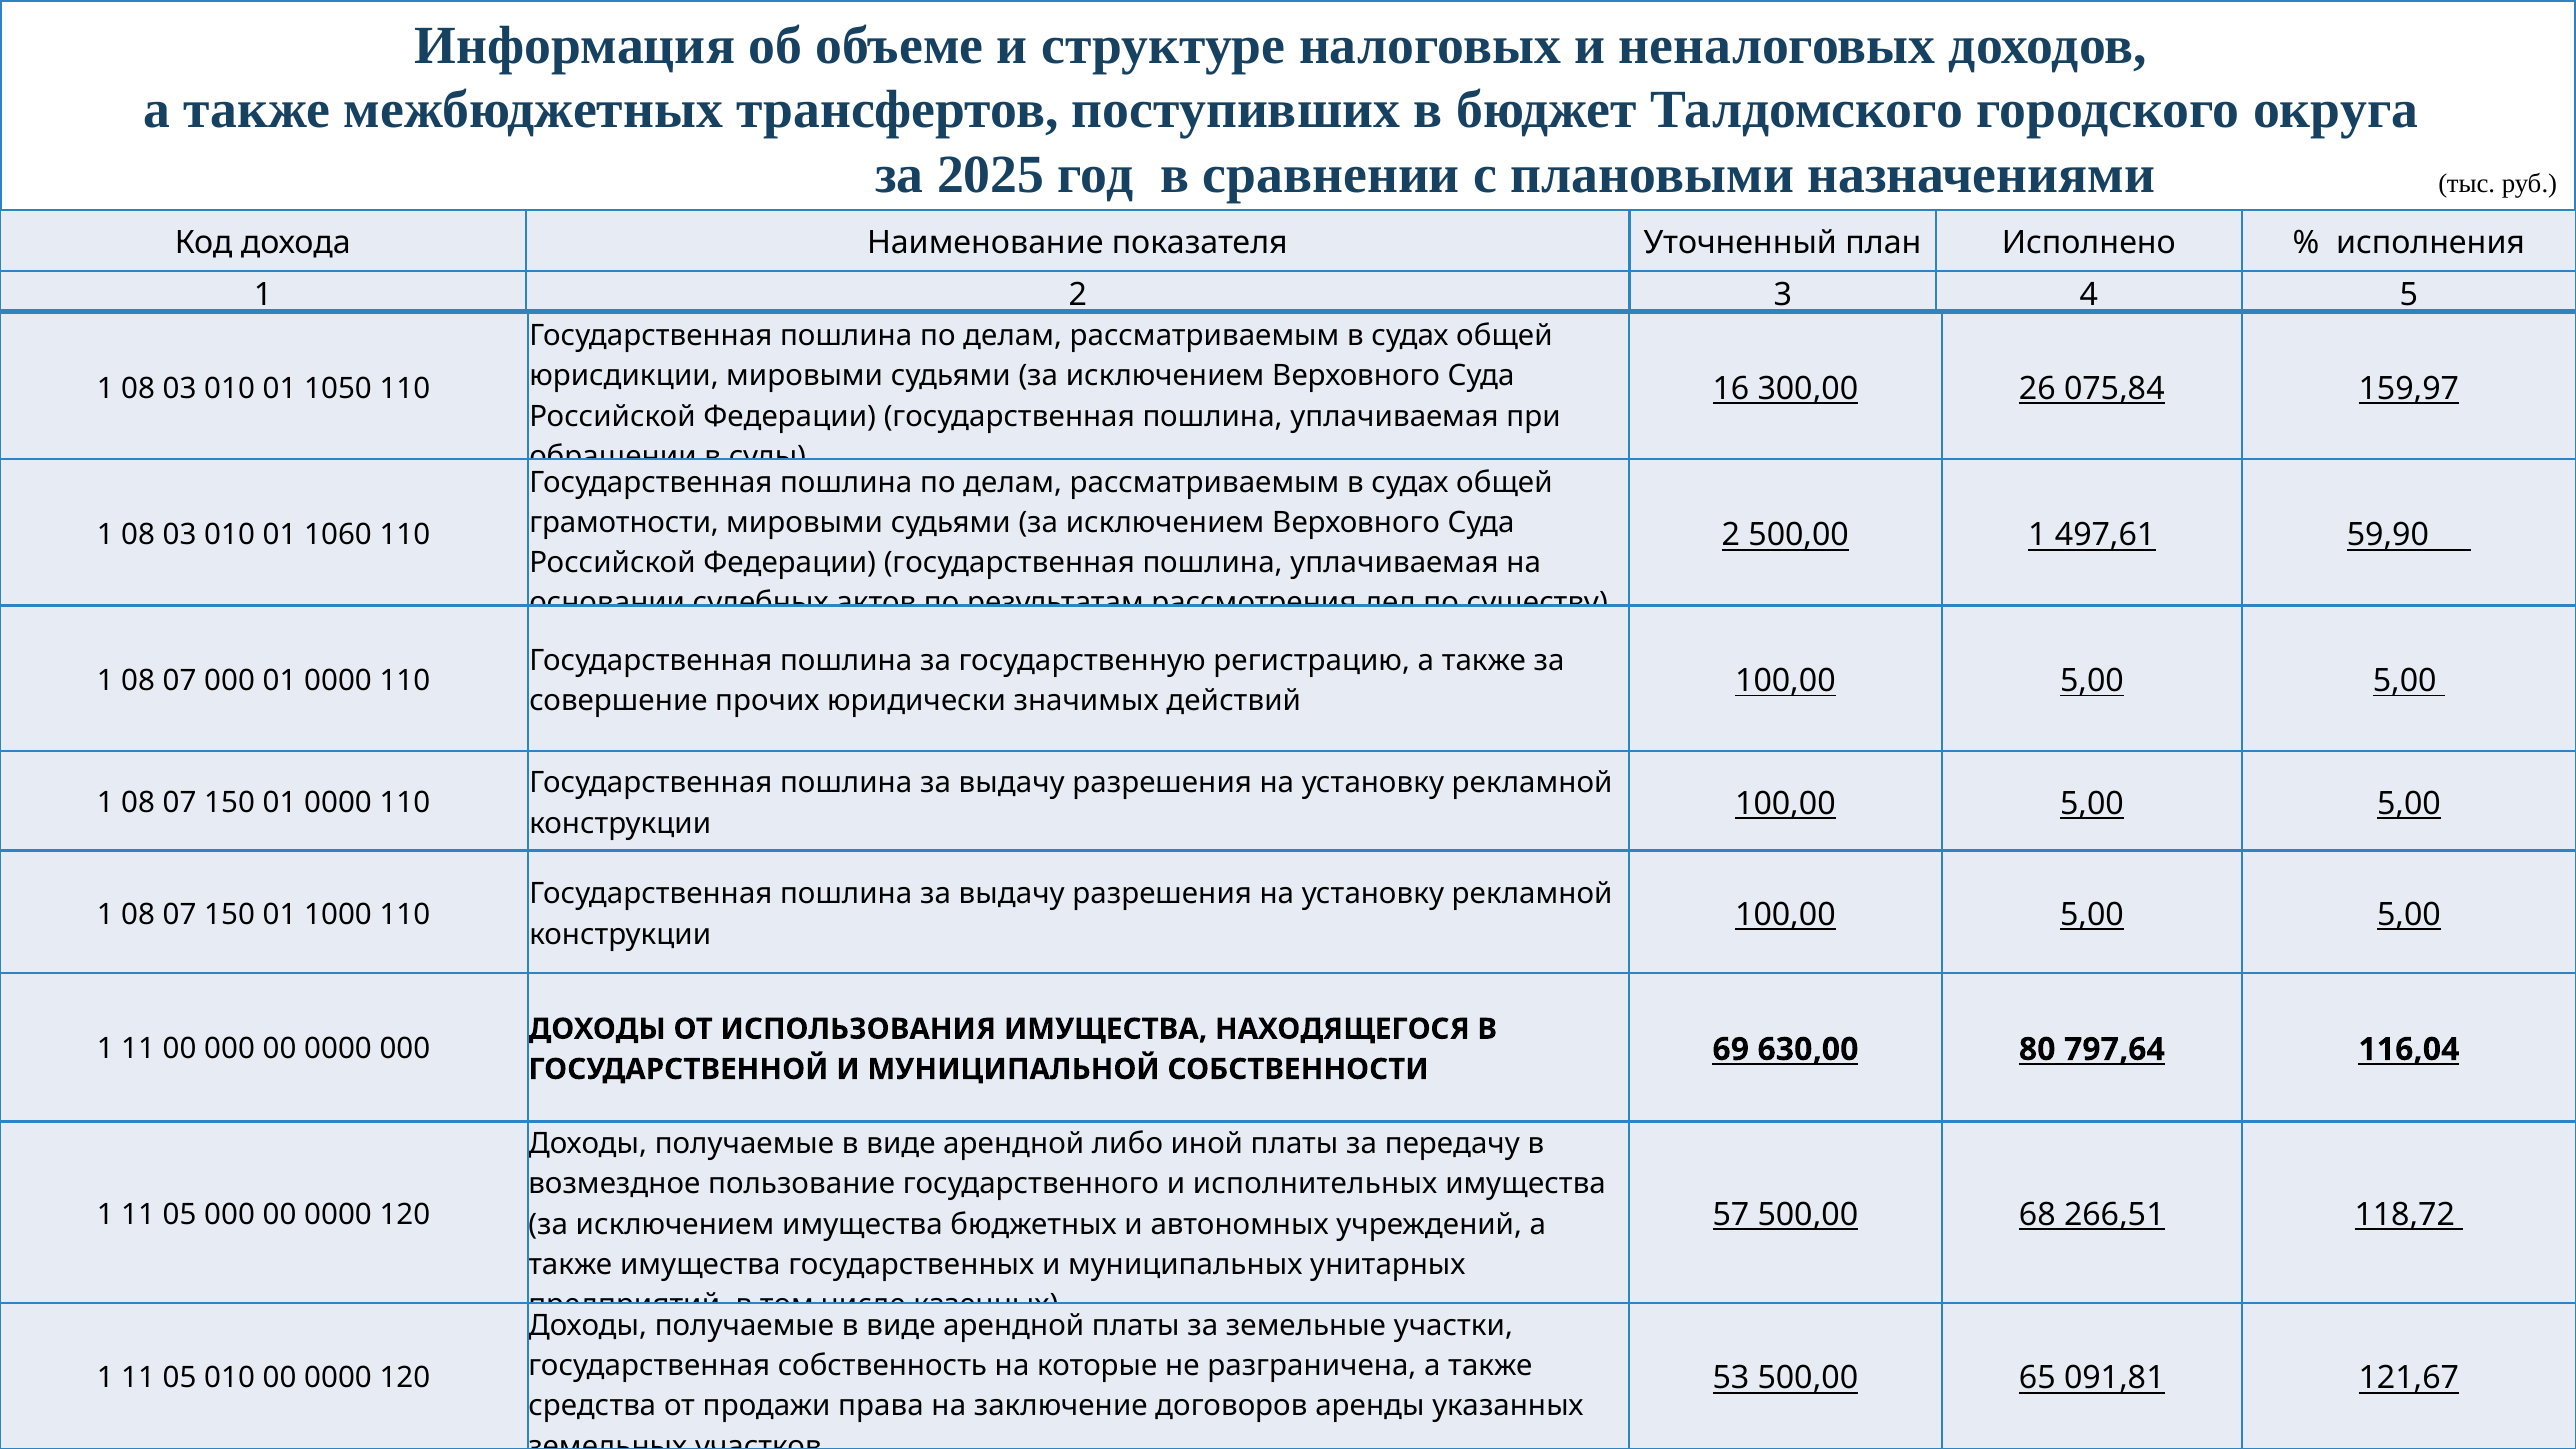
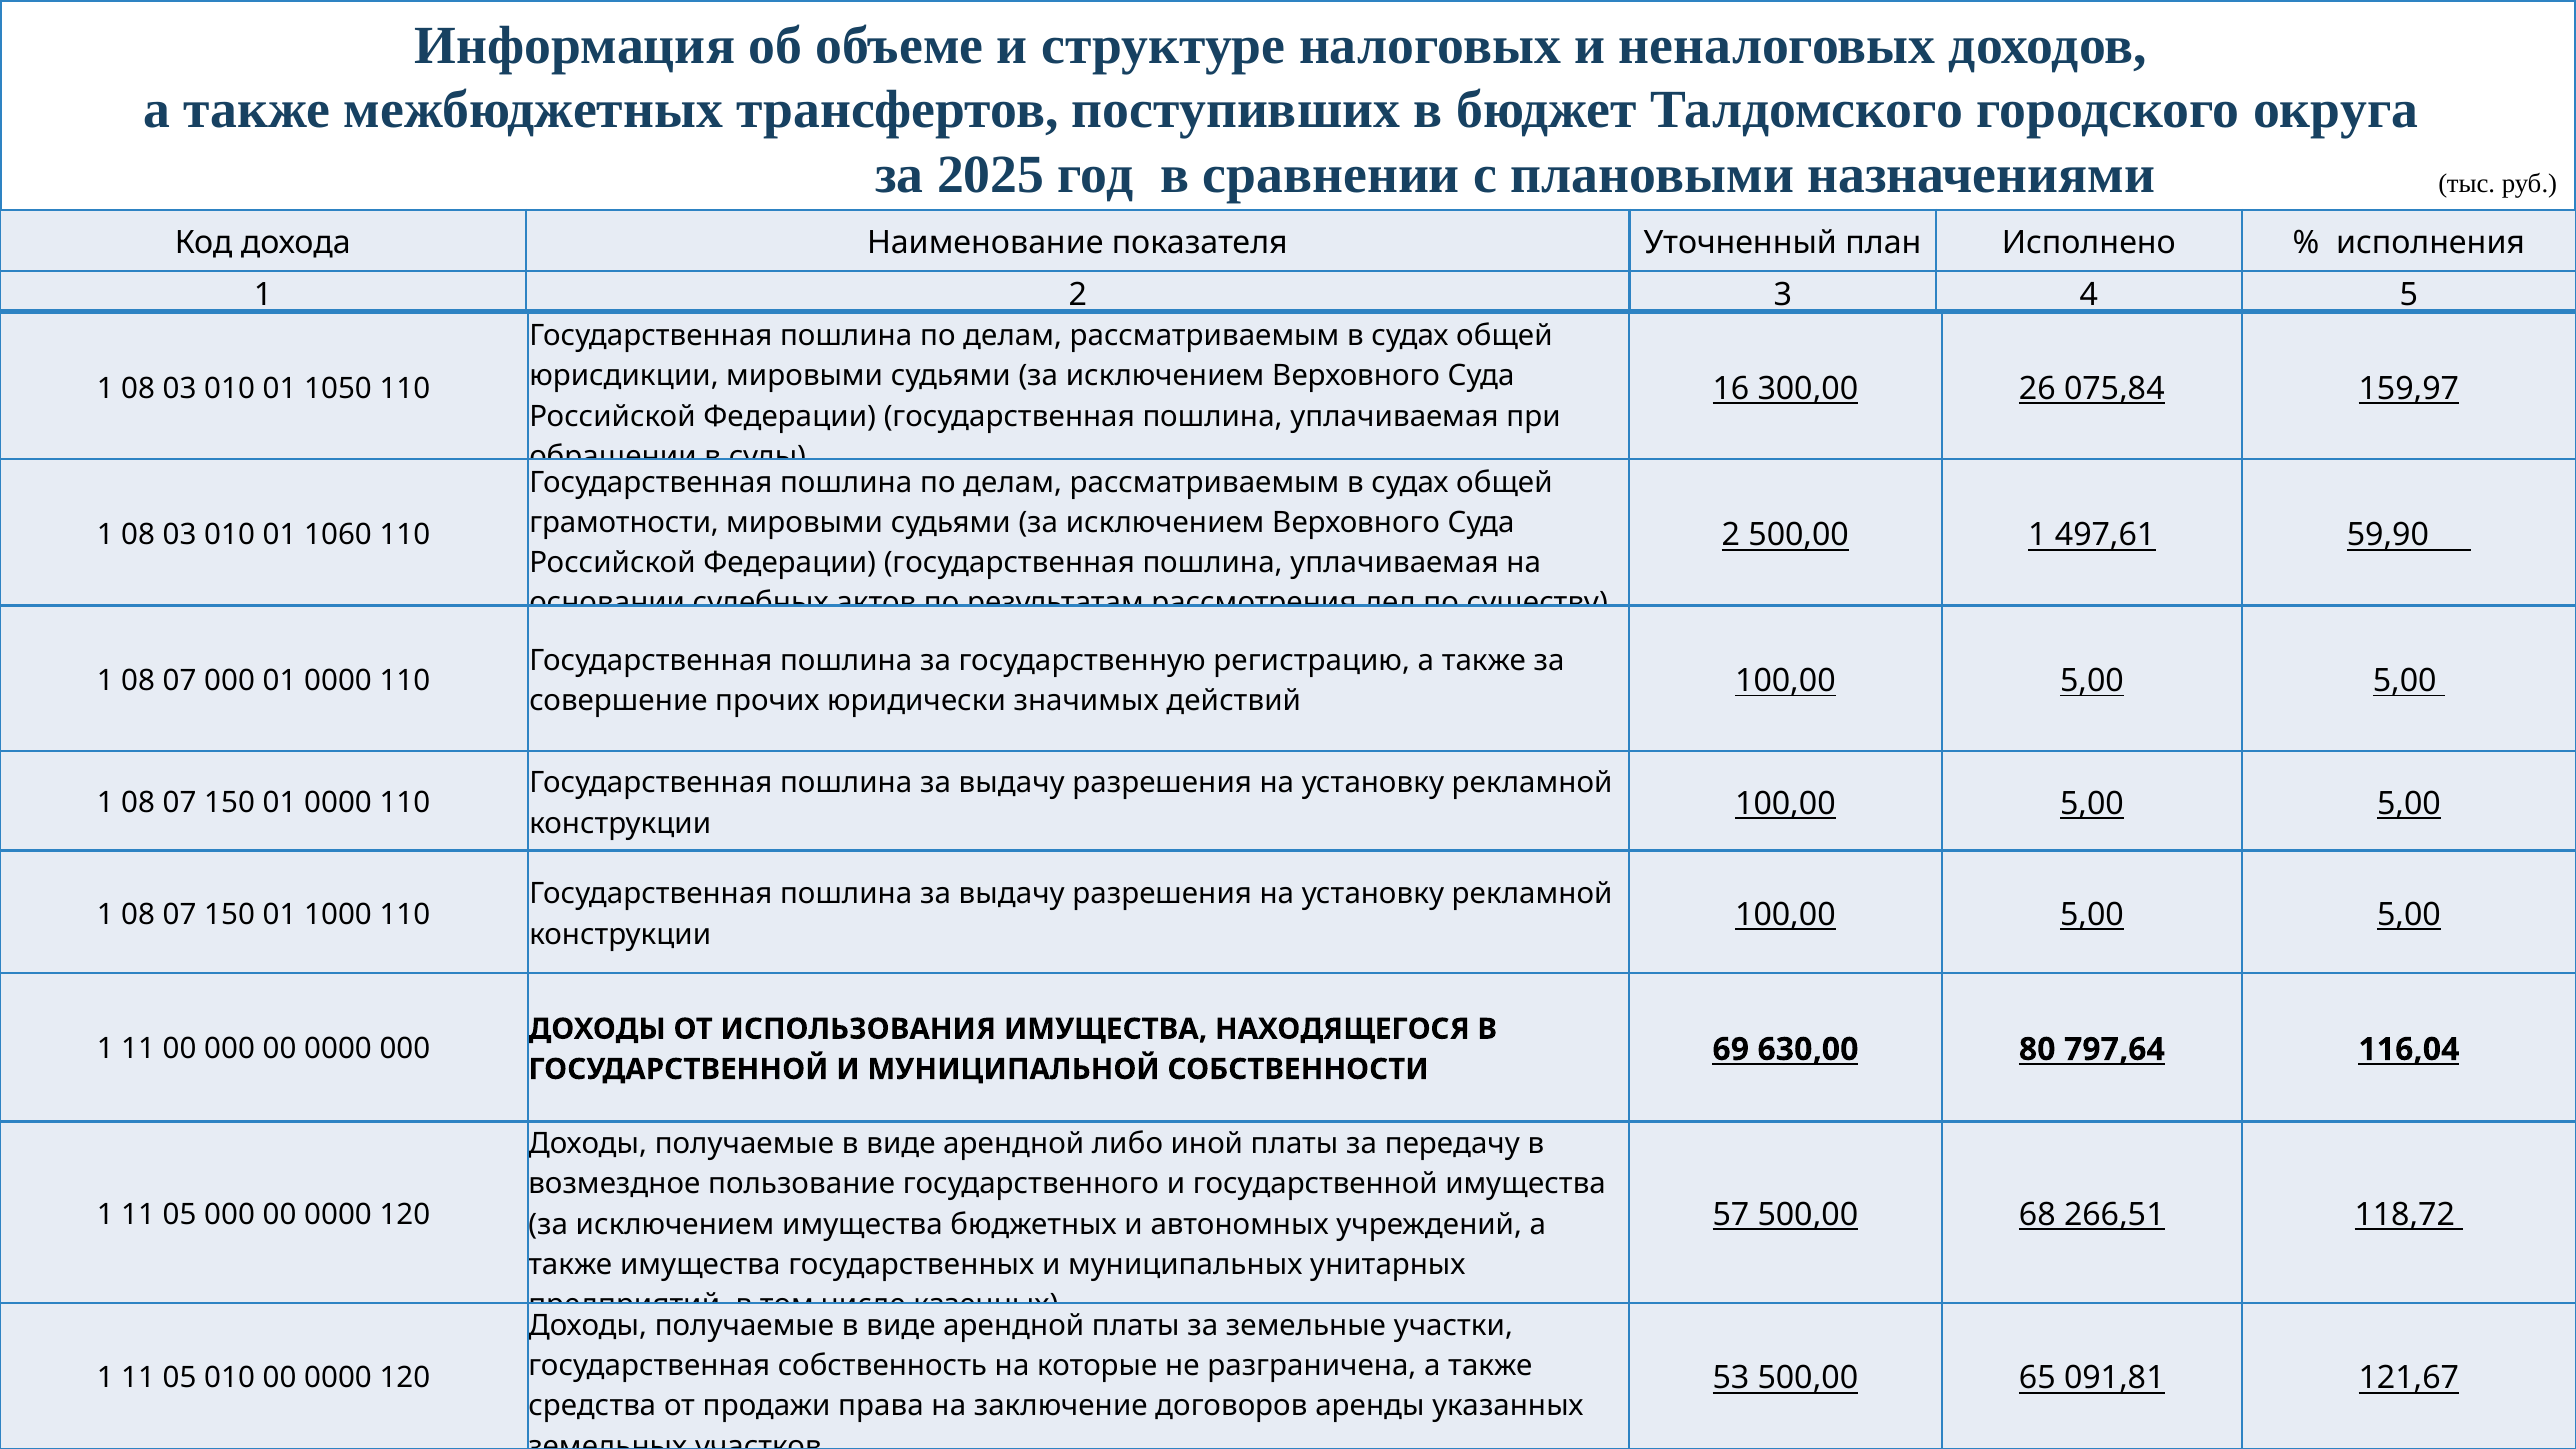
и исполнительных: исполнительных -> государственной (1315, 1184)
